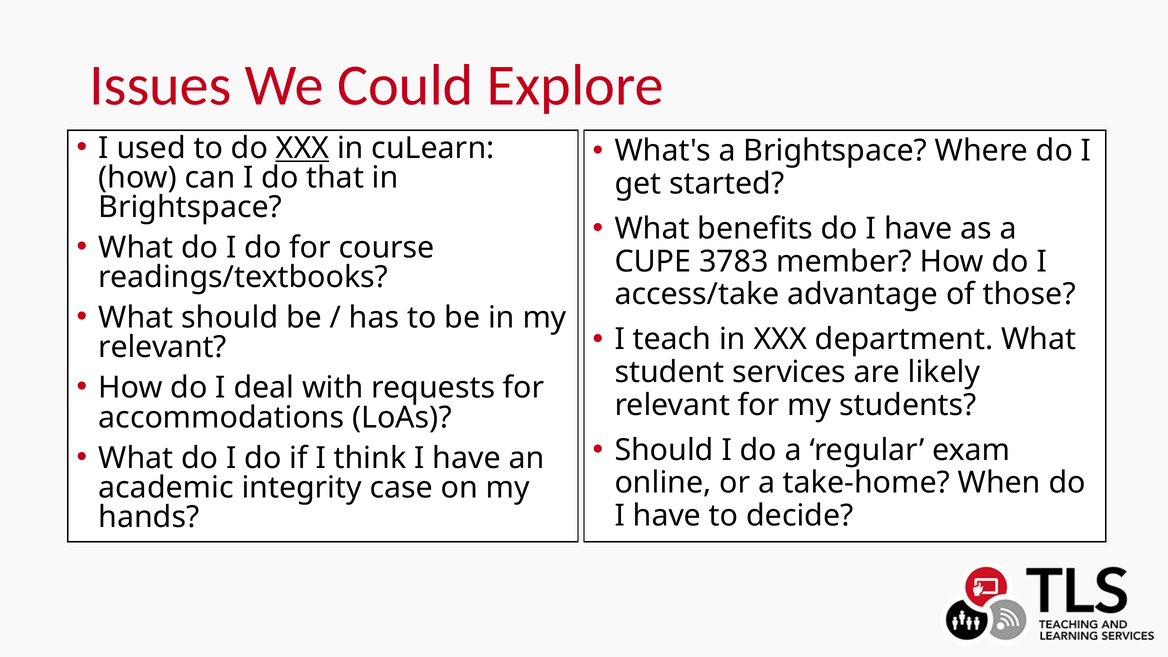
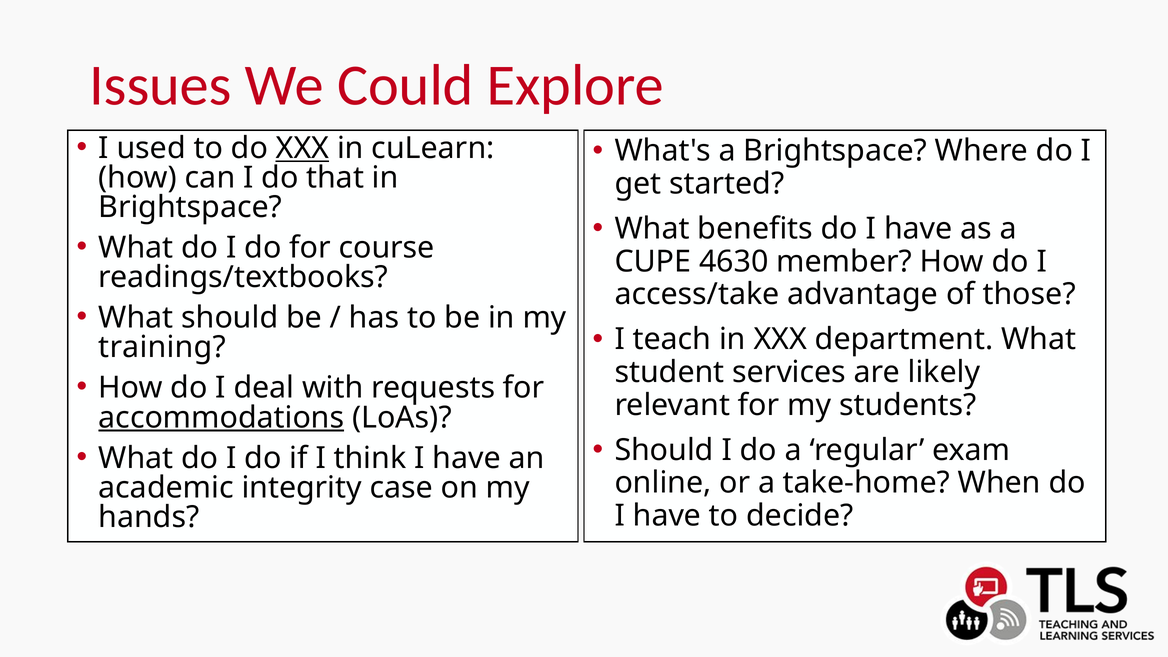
3783: 3783 -> 4630 (734, 261)
relevant: relevant -> training (162, 347)
accommodations underline: none -> present (221, 417)
